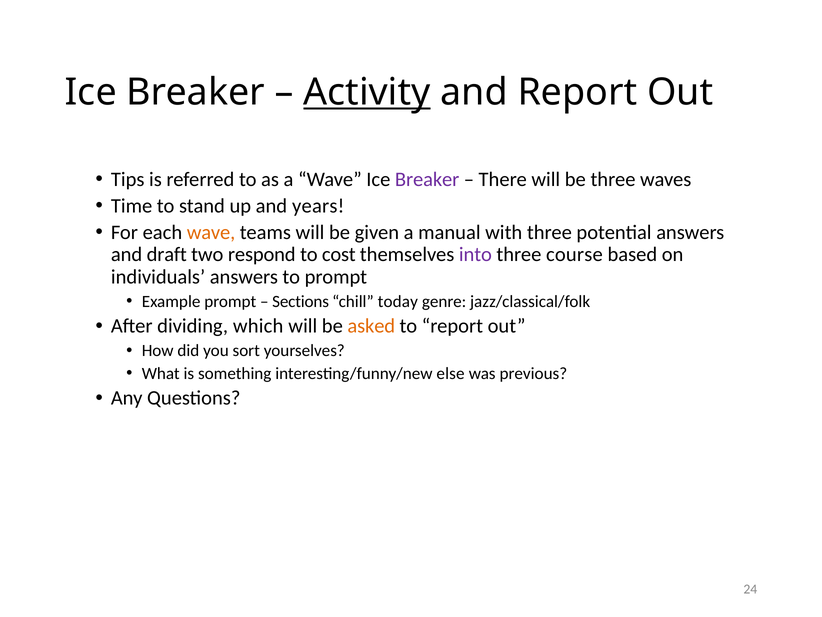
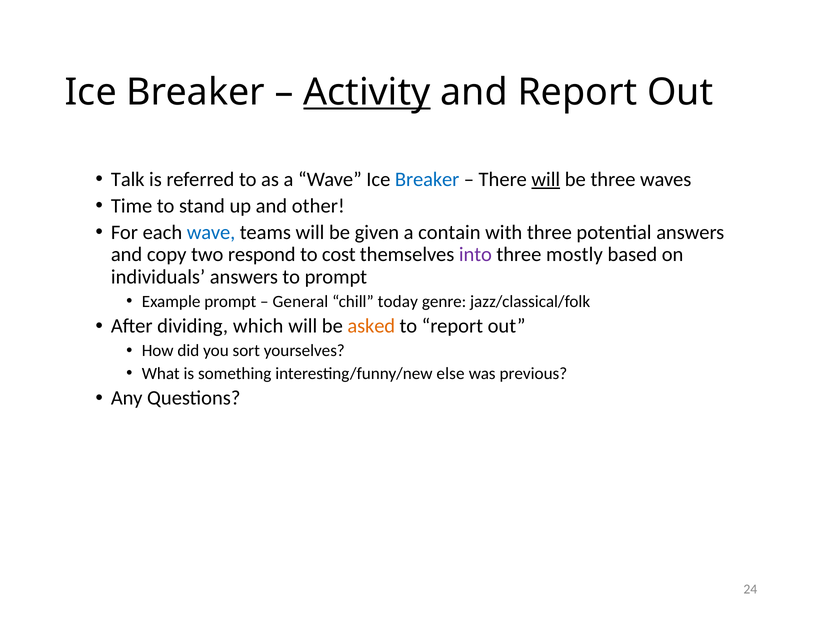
Tips: Tips -> Talk (128, 179)
Breaker colour: purple -> blue (427, 179)
will underline: none -> present (546, 179)
years: years -> other (318, 206)
wave colour: orange -> blue (211, 232)
manual: manual -> contain (449, 232)
draft: draft -> copy (167, 254)
course: course -> mostly (574, 254)
Sections: Sections -> General (300, 301)
